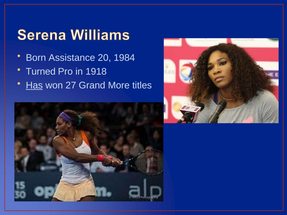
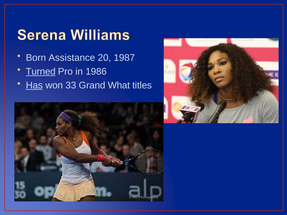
1984: 1984 -> 1987 (124, 58)
Turned underline: none -> present (41, 72)
1918: 1918 -> 1986 (96, 72)
27: 27 -> 33 (71, 85)
More: More -> What (119, 85)
